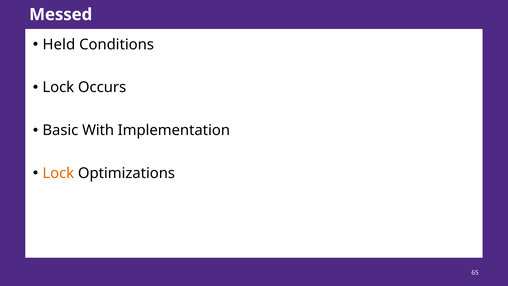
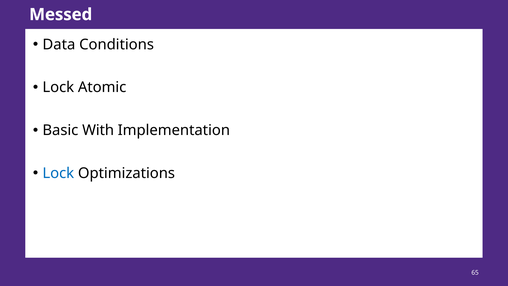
Held: Held -> Data (59, 44)
Occurs: Occurs -> Atomic (102, 87)
Lock colour: orange -> blue (58, 173)
